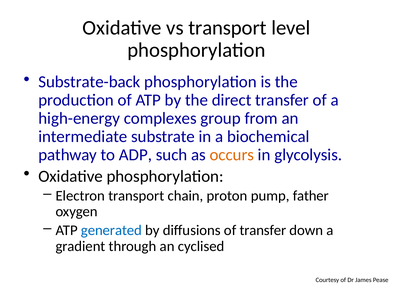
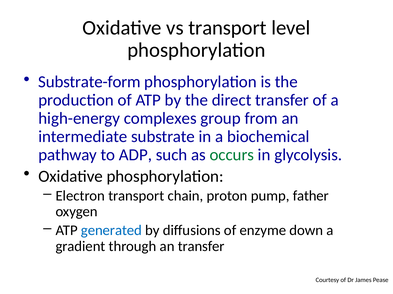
Substrate-back: Substrate-back -> Substrate-form (89, 82)
occurs colour: orange -> green (232, 155)
of transfer: transfer -> enzyme (263, 231)
an cyclised: cyclised -> transfer (201, 247)
